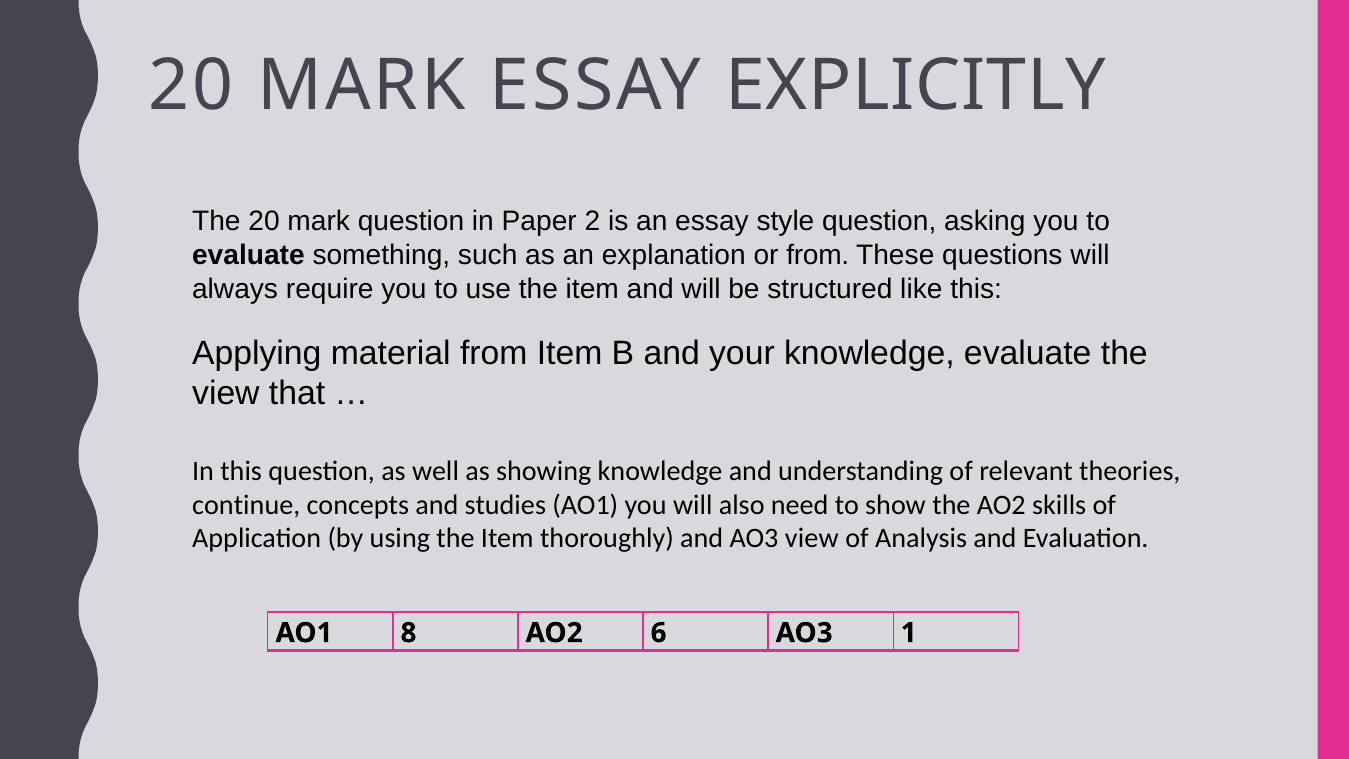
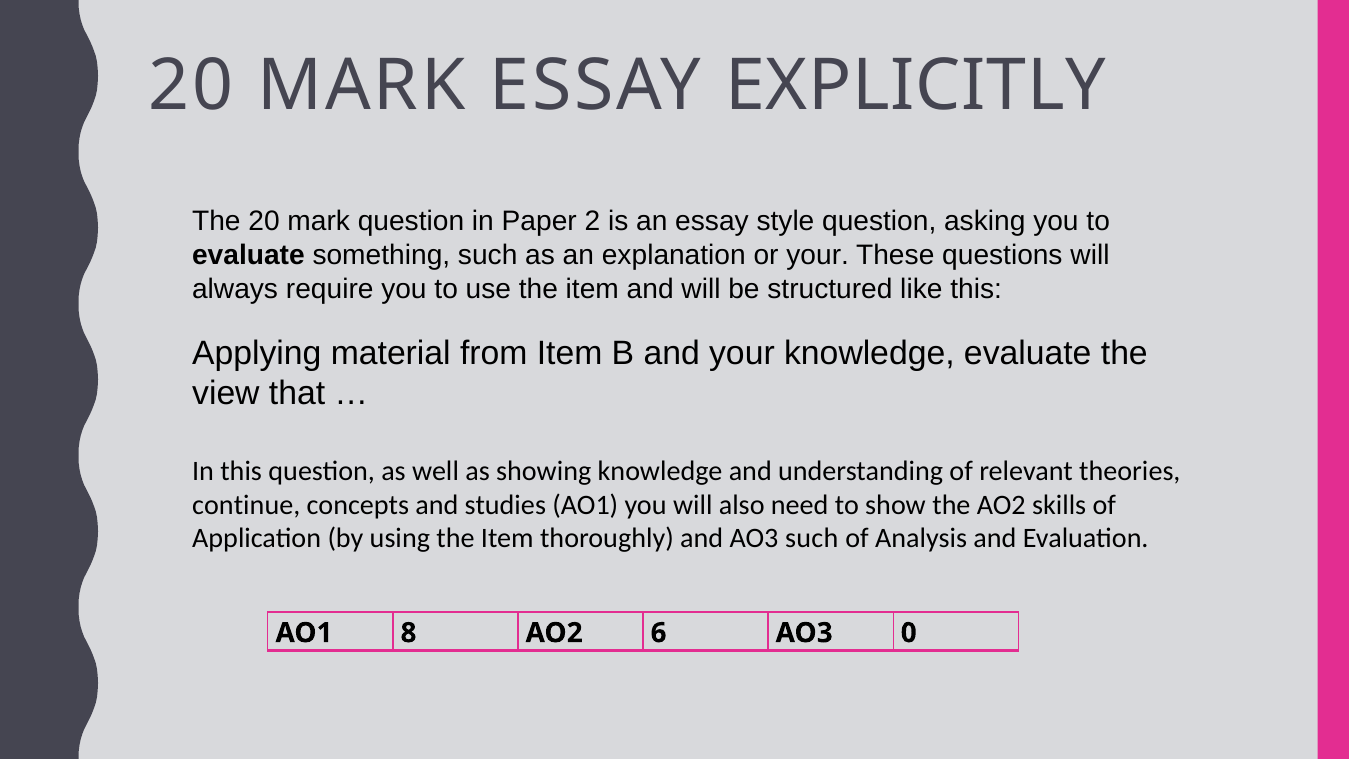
or from: from -> your (818, 255)
AO3 view: view -> such (812, 538)
1: 1 -> 0 (909, 633)
